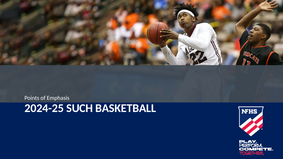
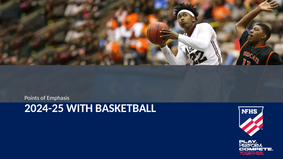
SUCH: SUCH -> WITH (80, 108)
